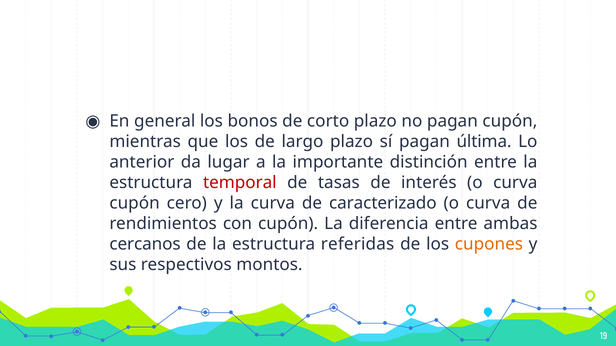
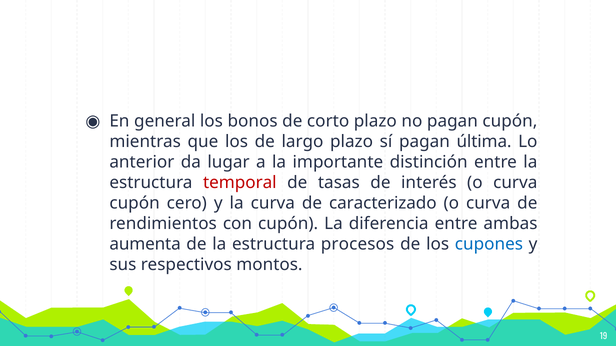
cercanos: cercanos -> aumenta (145, 245)
referidas: referidas -> procesos (358, 245)
cupones colour: orange -> blue (489, 245)
